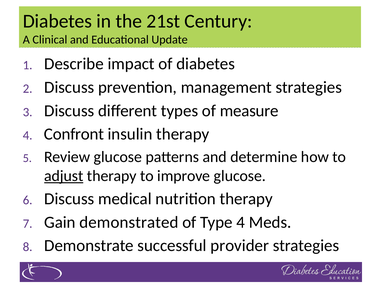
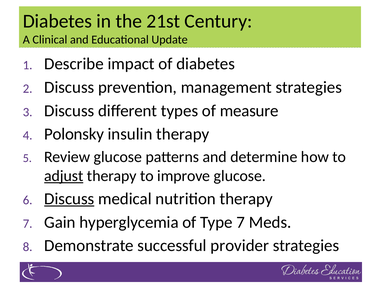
Confront: Confront -> Polonsky (74, 134)
Discuss underline: none -> present (69, 199)
demonstrated: demonstrated -> hyperglycemia (129, 222)
Type 4: 4 -> 7 (241, 222)
